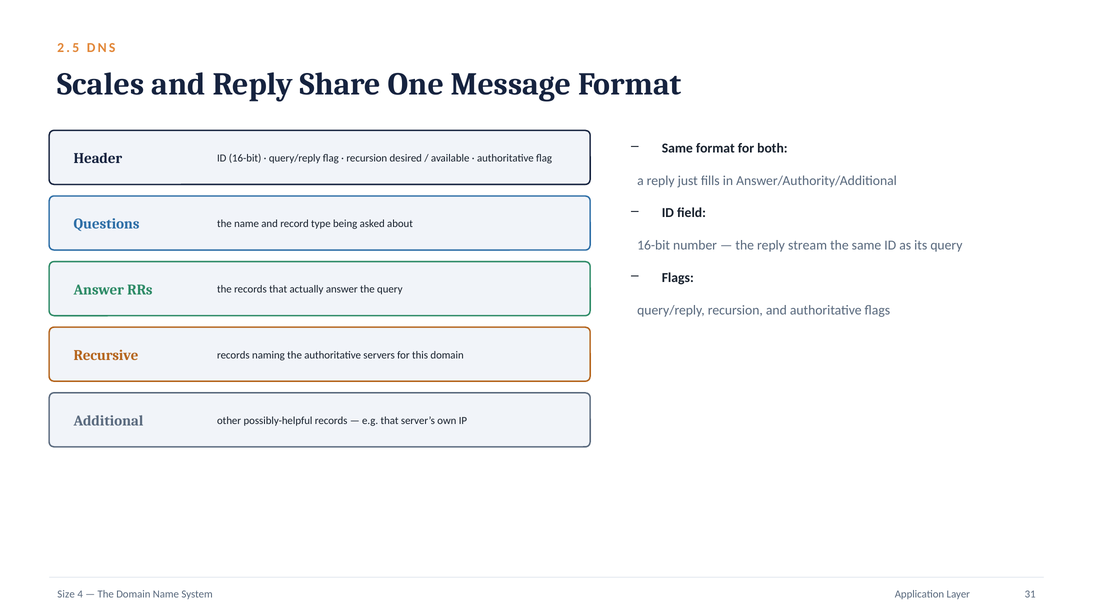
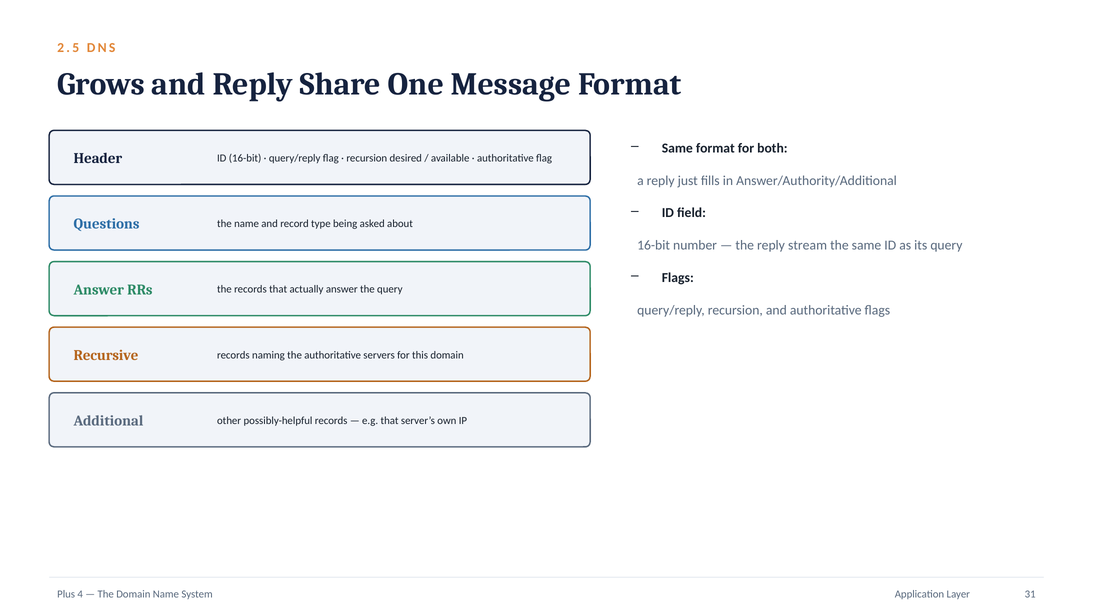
Scales: Scales -> Grows (101, 84)
Size: Size -> Plus (66, 594)
